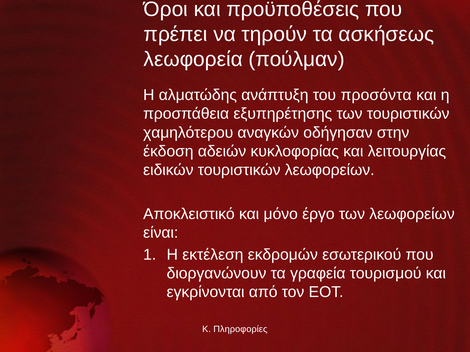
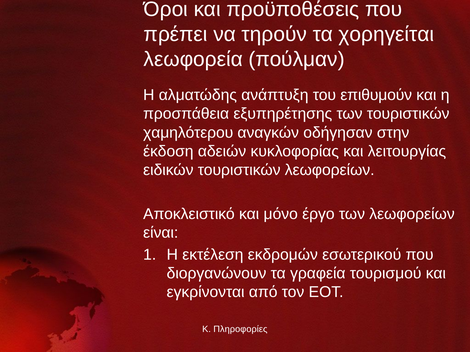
ασκήσεως: ασκήσεως -> χορηγείται (386, 34)
προσόντα: προσόντα -> επιθυμούν (376, 95)
